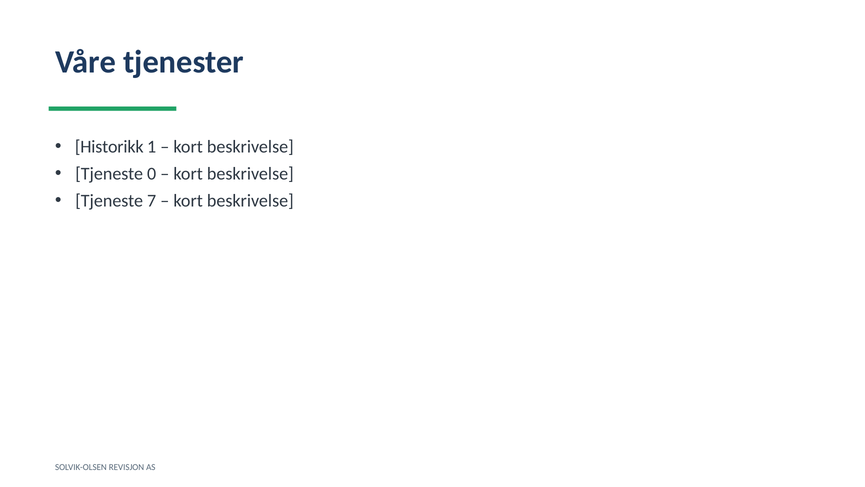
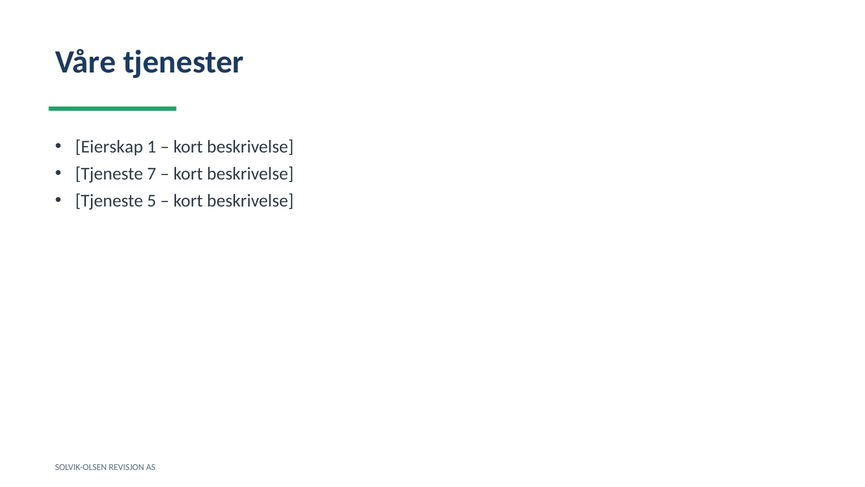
Historikk: Historikk -> Eierskap (109, 147)
0: 0 -> 7 (152, 174)
7: 7 -> 5 (152, 201)
